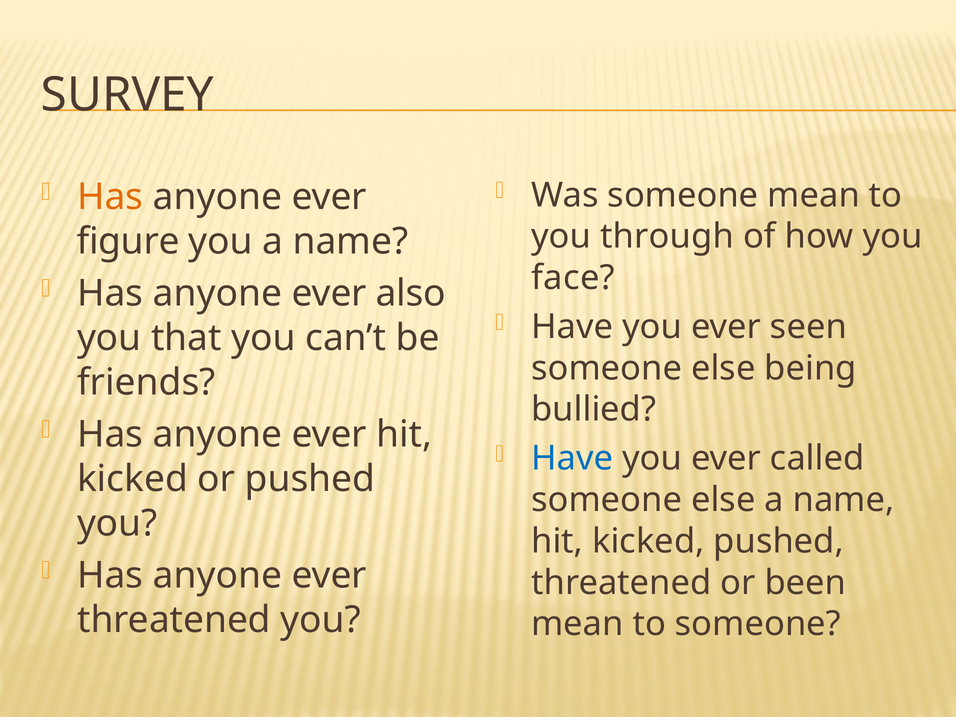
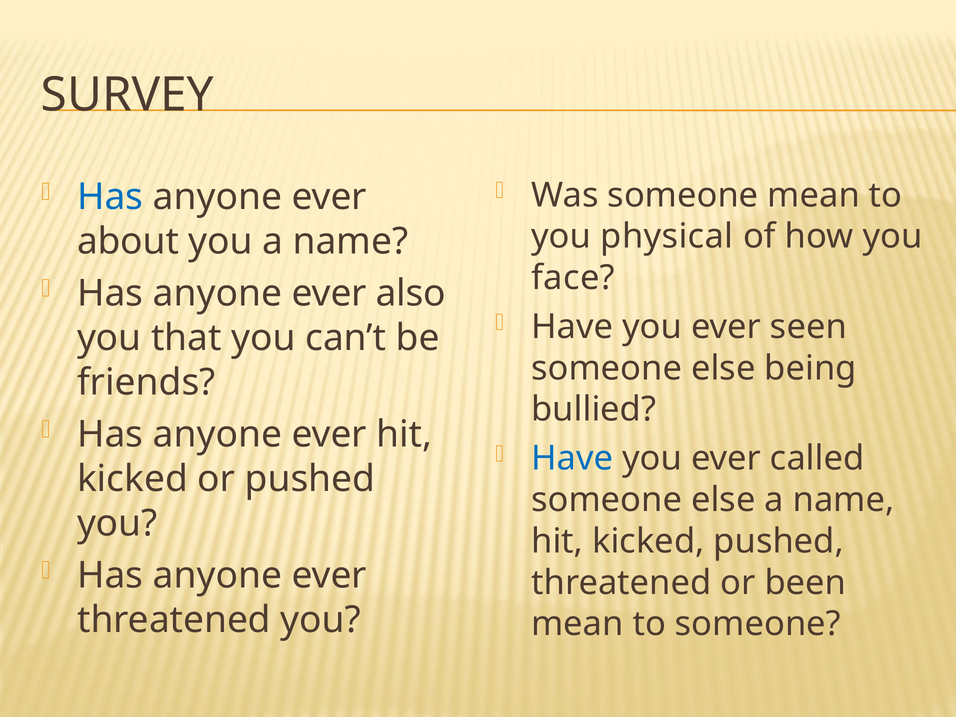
Has colour: orange -> blue (110, 197)
through: through -> physical (667, 237)
figure: figure -> about (128, 241)
